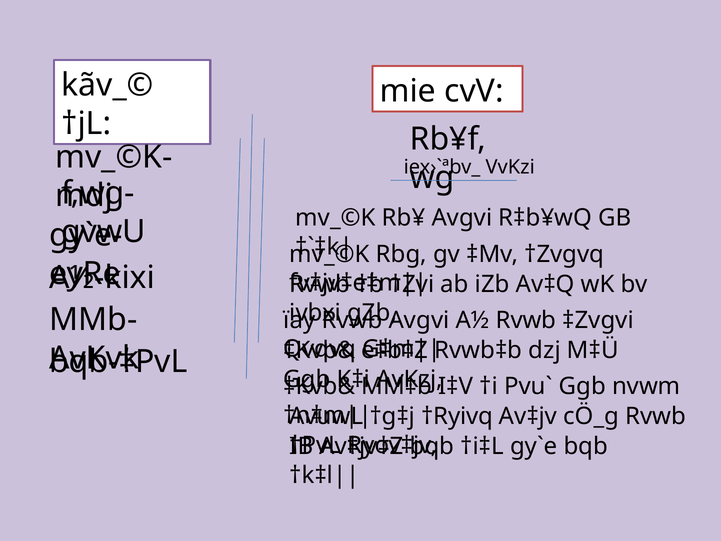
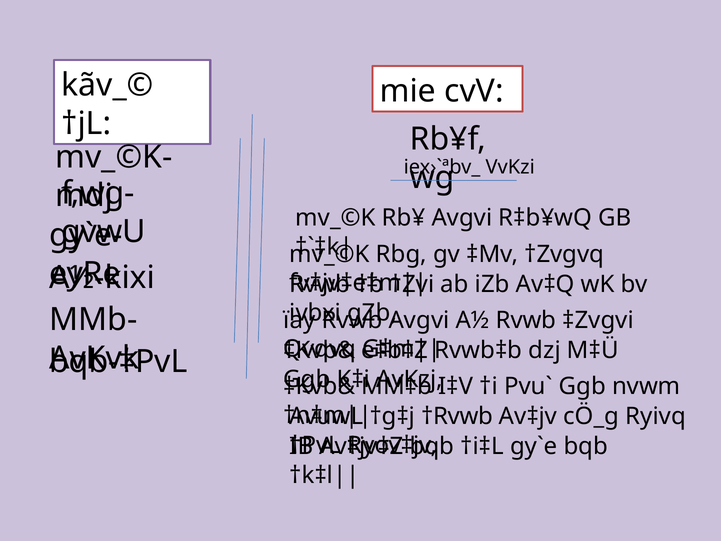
†Ryivq: †Ryivq -> †Rvwb (457, 416)
cÖ_g Rvwb: Rvwb -> Ryivq (656, 416)
